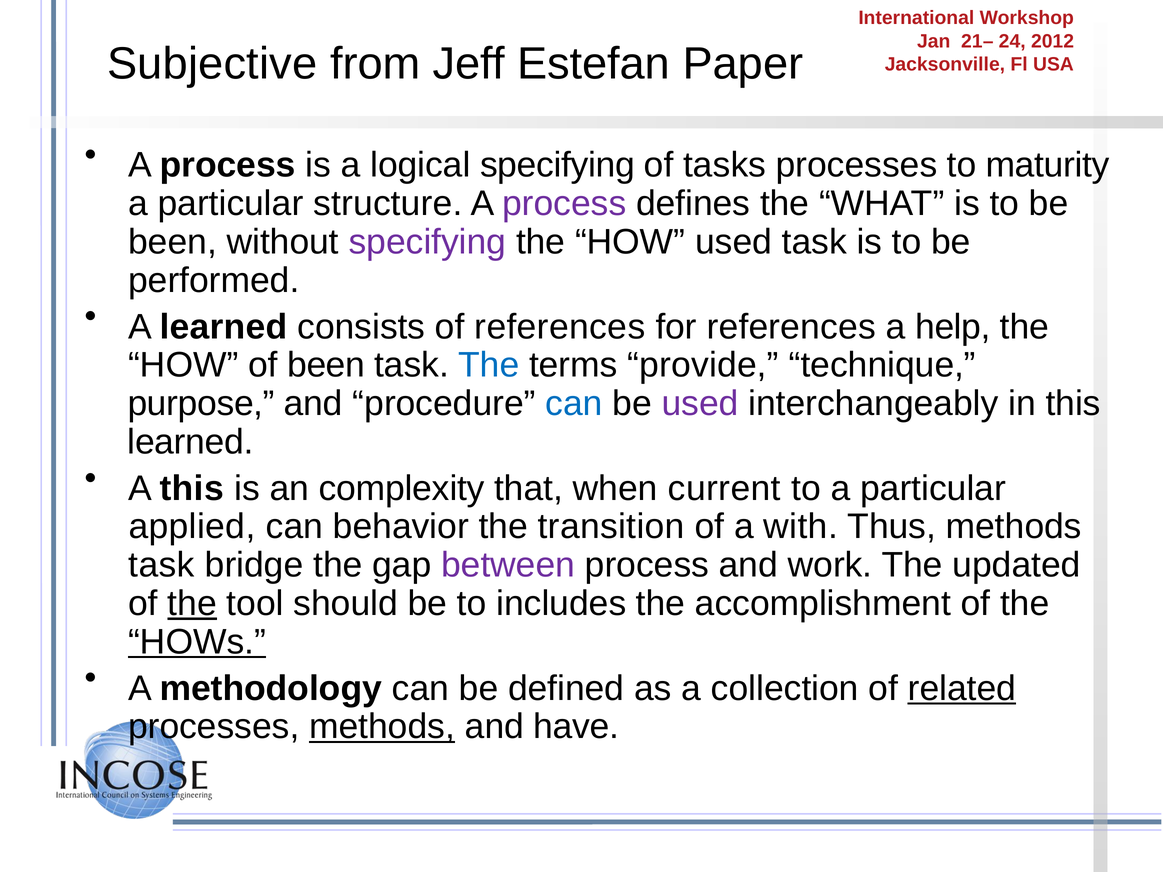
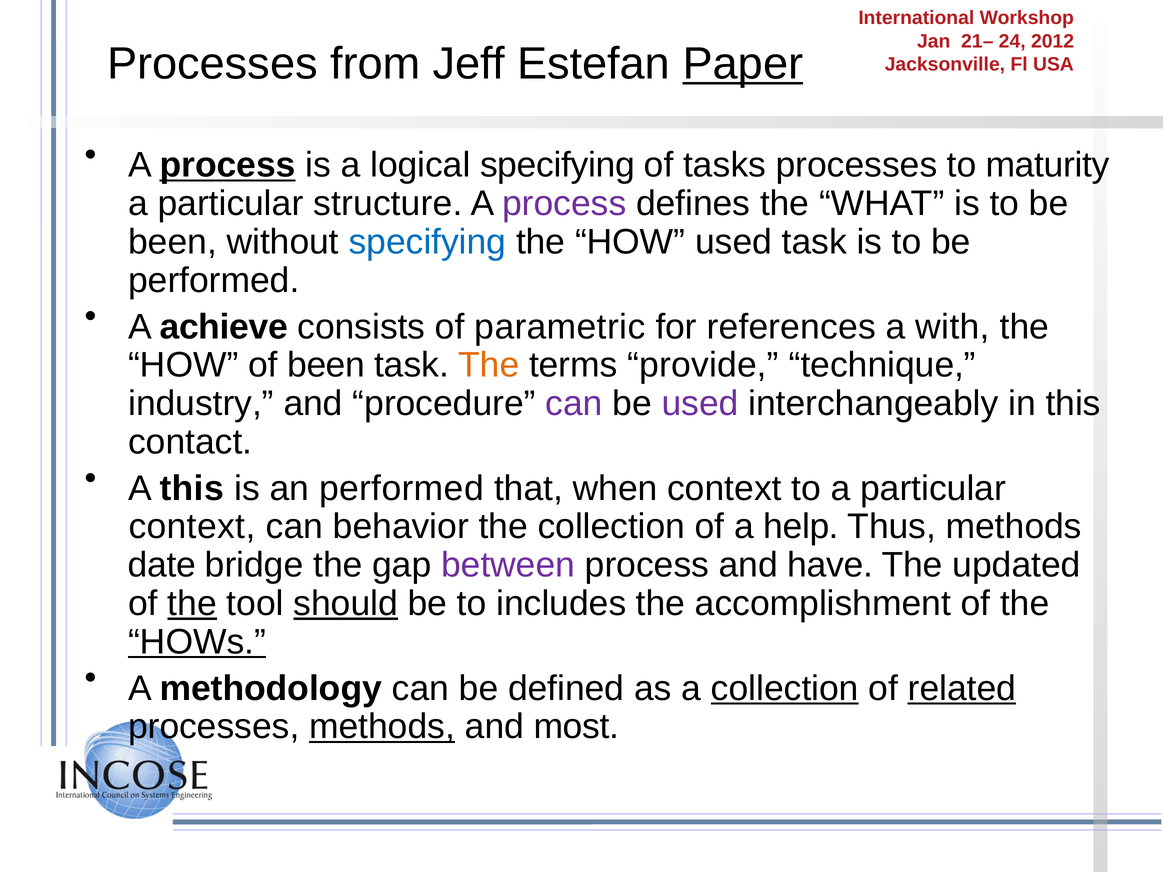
Subjective: Subjective -> Processes (212, 64)
Paper underline: none -> present (743, 64)
process underline: none -> present (228, 165)
specifying colour: purple -> blue (427, 242)
A learned: learned -> achieve (224, 327)
of references: references -> parametric (560, 327)
help: help -> with (953, 327)
The colour: blue -> orange (489, 365)
purpose: purpose -> industry (201, 404)
can colour: blue -> purple (574, 404)
learned: learned -> contact (190, 442)
an complexity: complexity -> performed (401, 489)
when current: current -> context (724, 489)
applied: applied -> context (192, 527)
the transition: transition -> collection (611, 527)
with: with -> help (801, 527)
task: task -> date (162, 565)
work: work -> have (830, 565)
should underline: none -> present (346, 604)
collection underline: none -> present (785, 689)
have: have -> most (576, 727)
